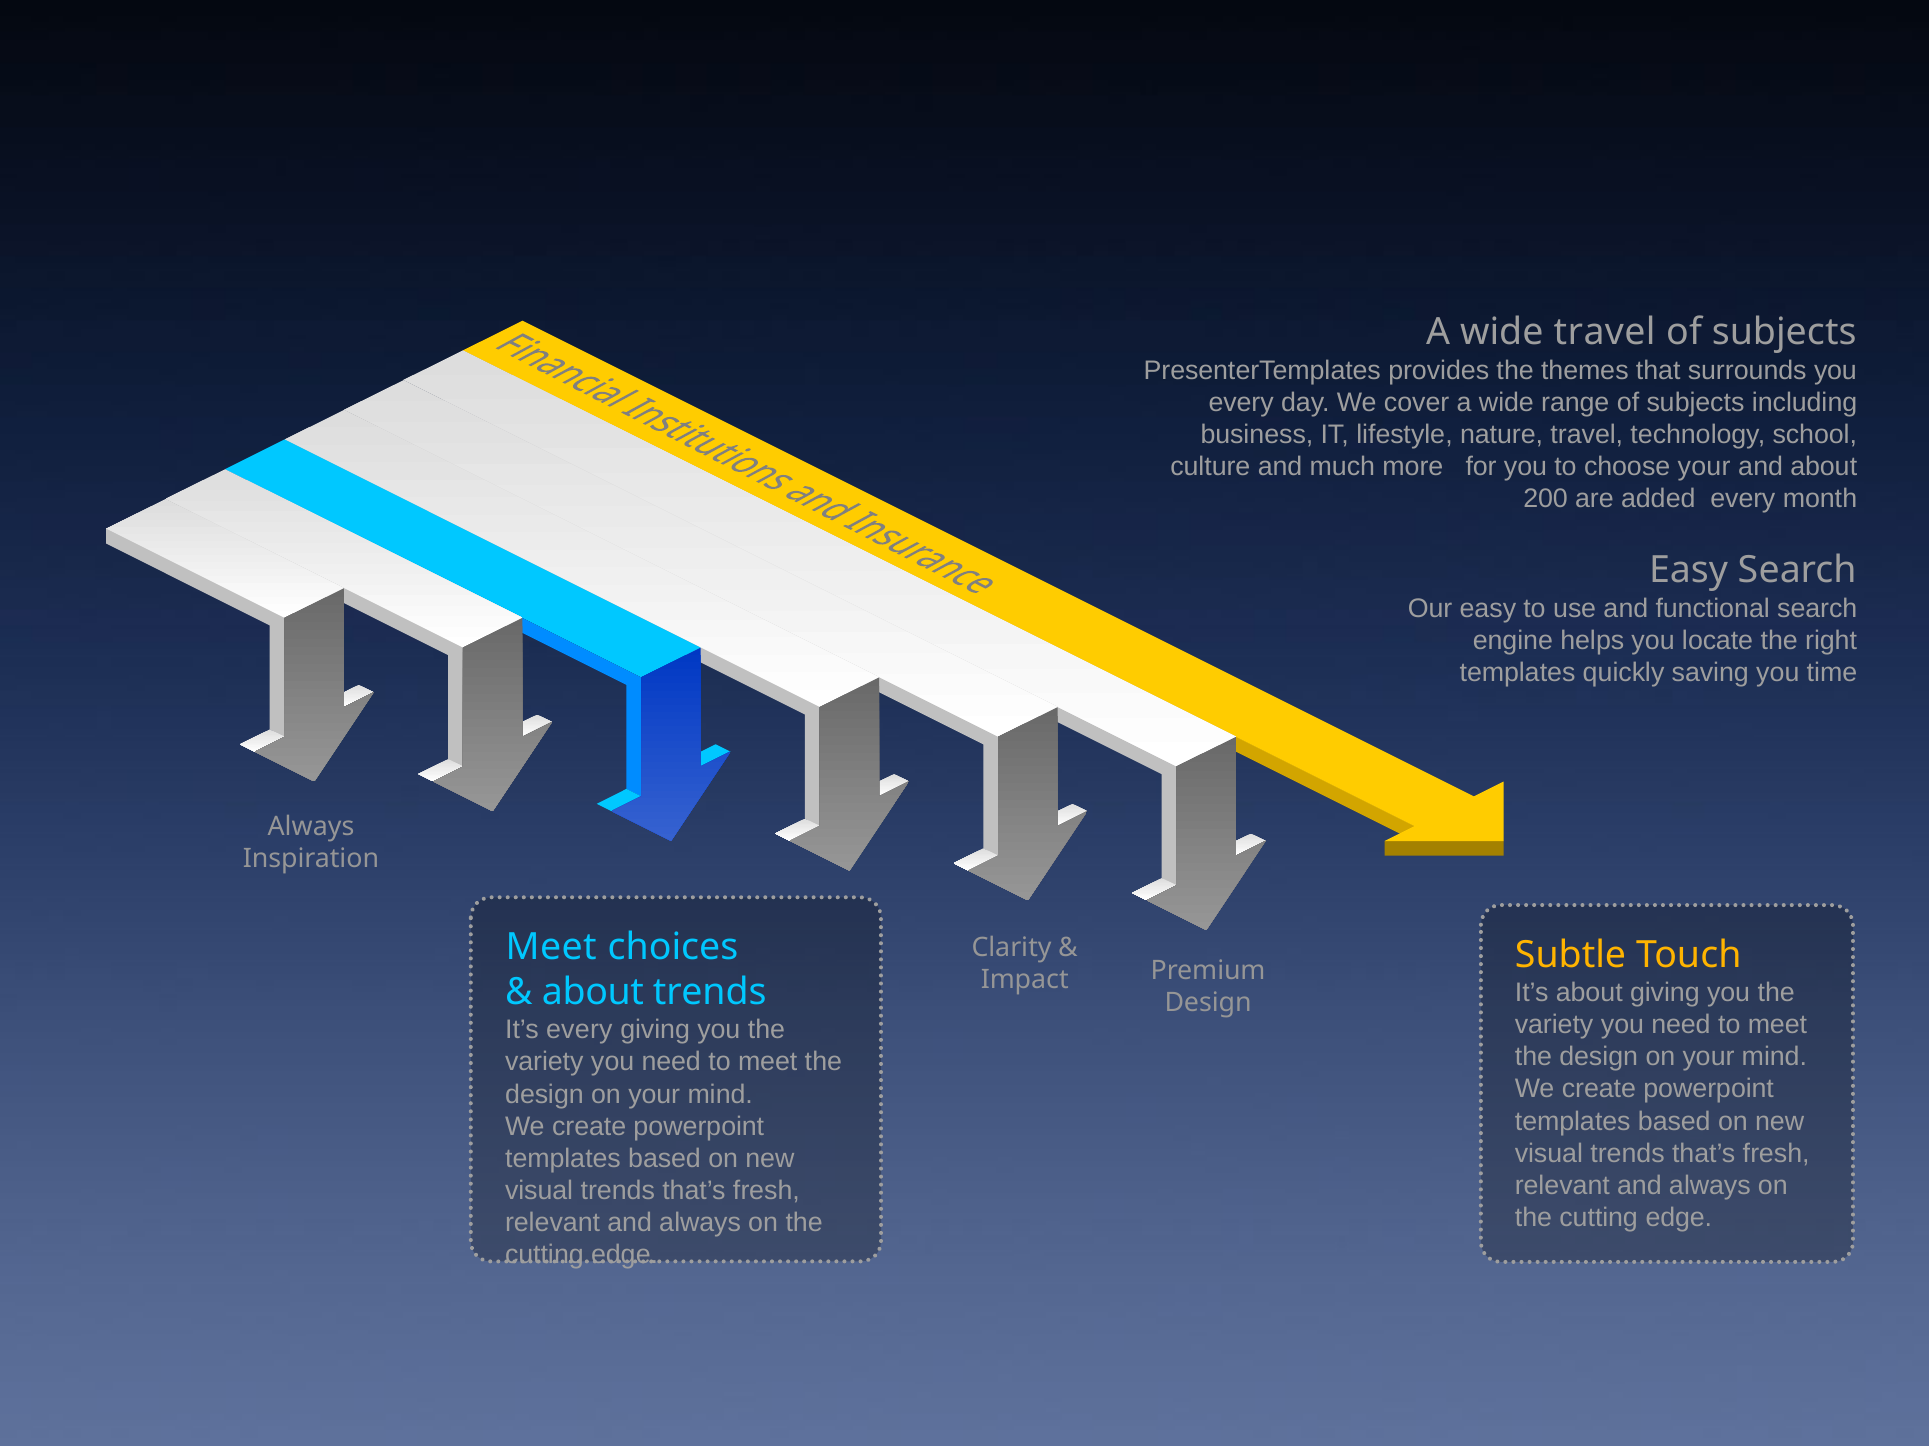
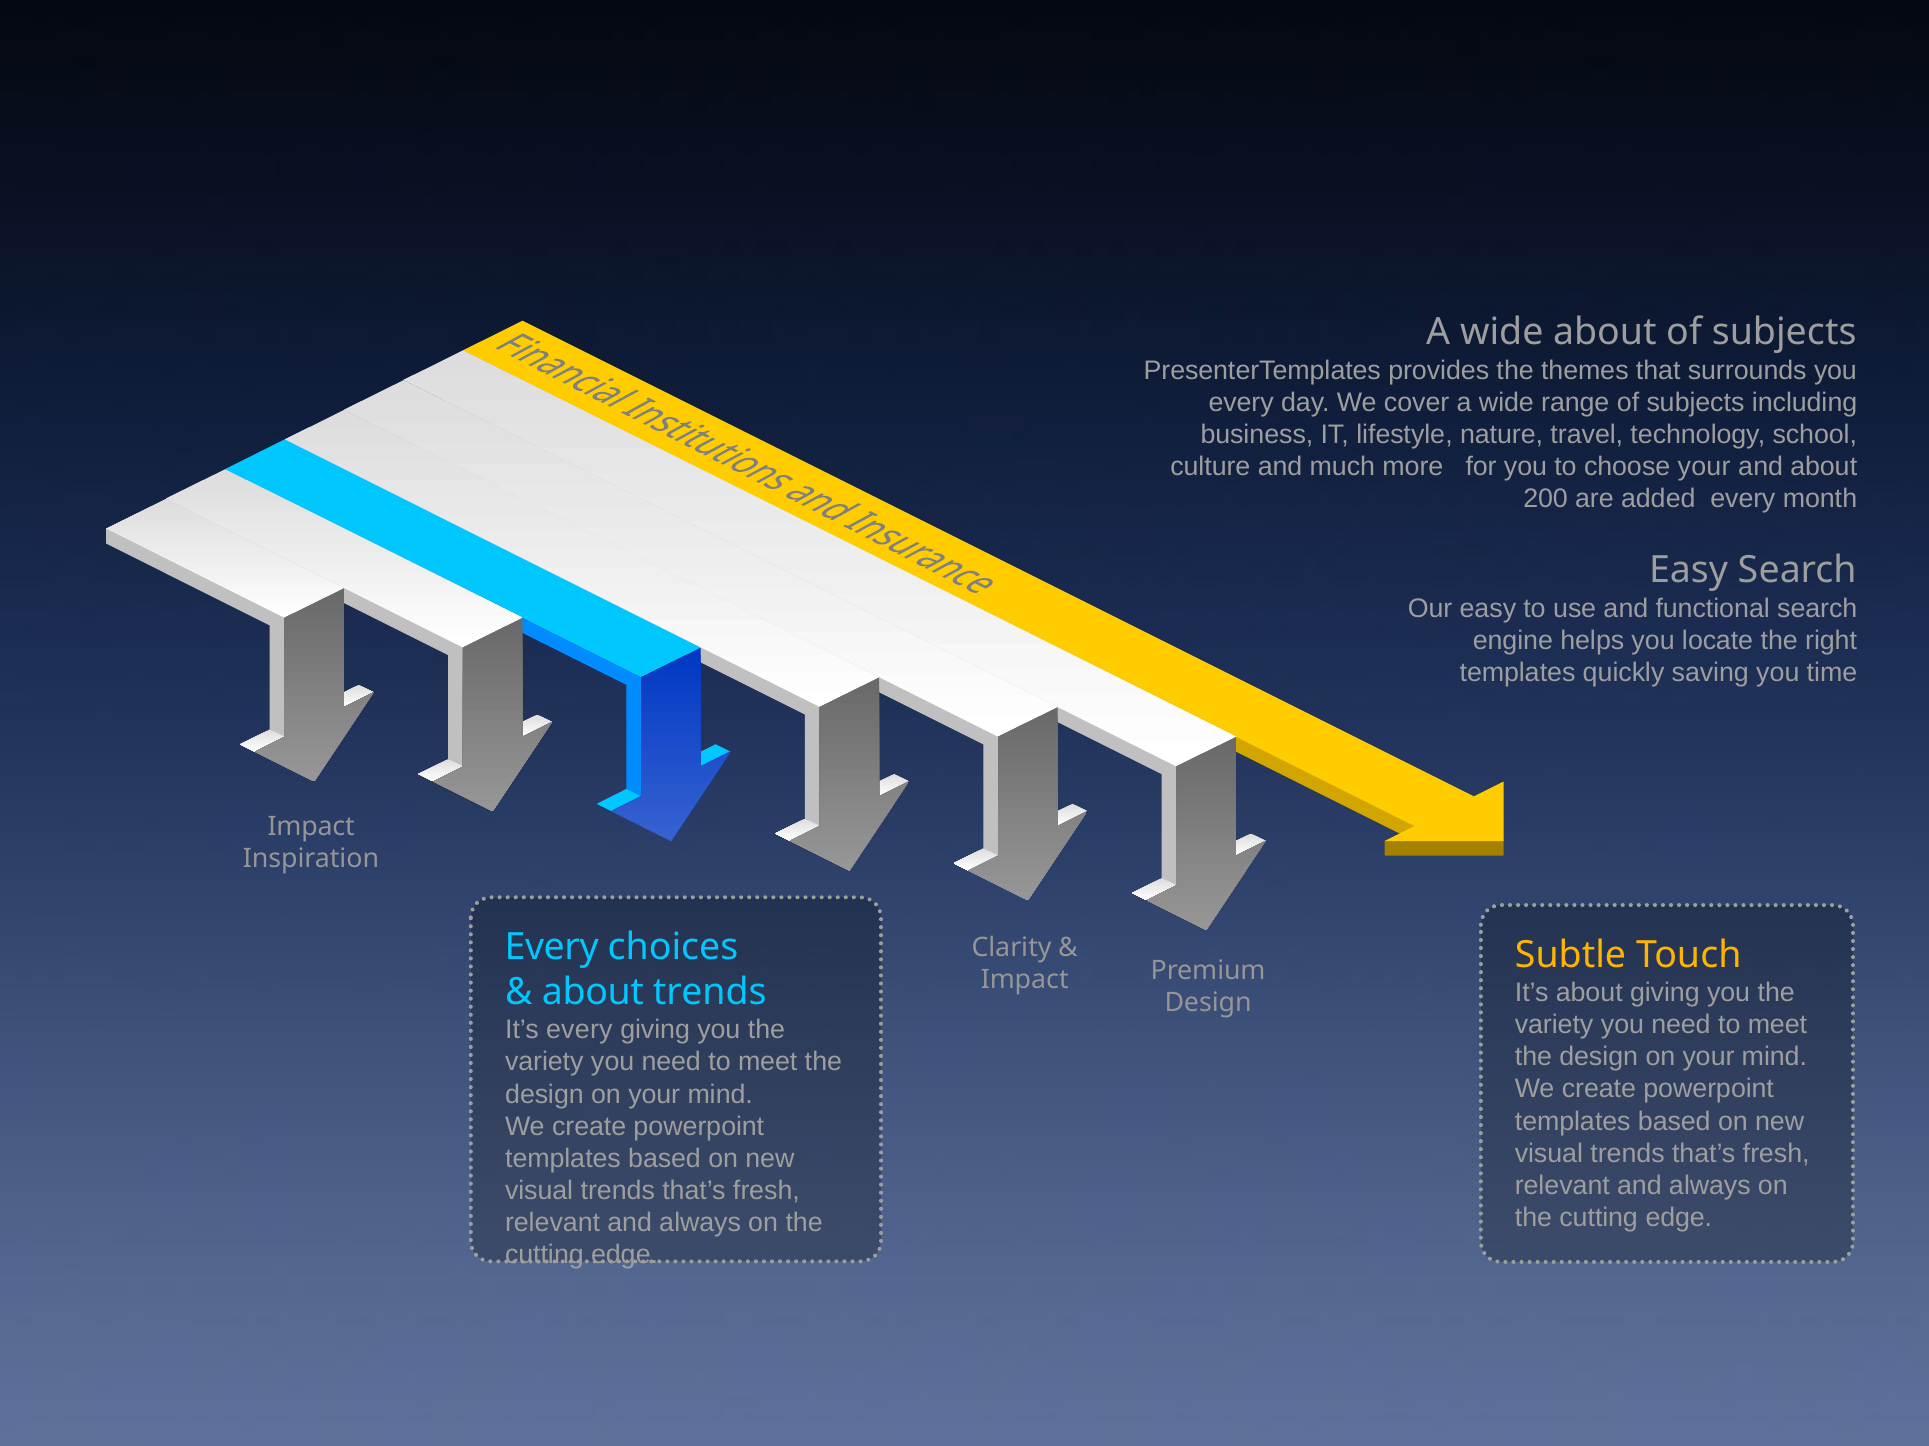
wide travel: travel -> about (1605, 333)
Always: Always -> Impact (311, 827)
Meet: Meet -> Every (552, 947)
